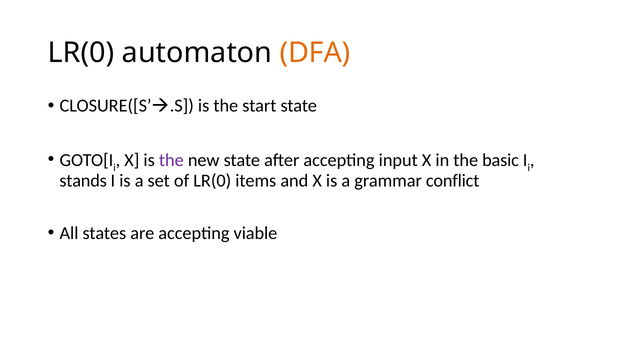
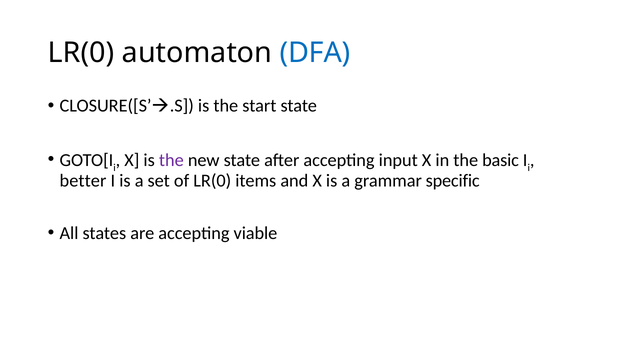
DFA colour: orange -> blue (315, 53)
stands: stands -> better (83, 181)
conflict: conflict -> specific (453, 181)
